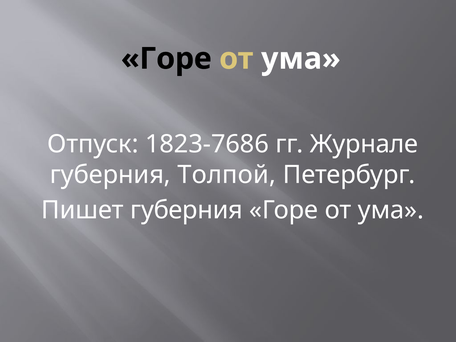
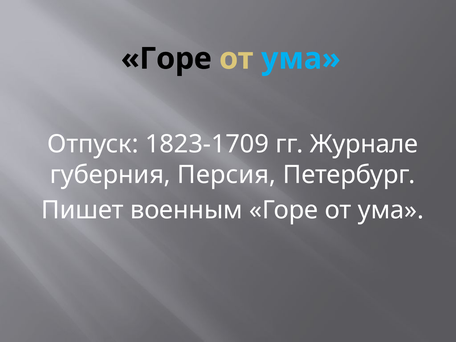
ума colour: white -> light blue (301, 59)
1823-7686: 1823-7686 -> 1823-1709 (207, 144)
Толпой: Толпой -> Персия (227, 175)
Пишет губерния: губерния -> военным (186, 210)
